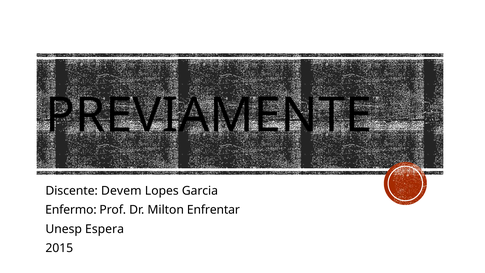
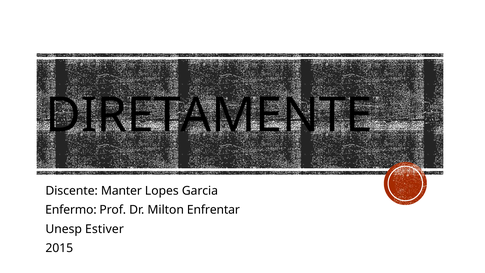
PREVIAMENTE: PREVIAMENTE -> DIRETAMENTE (209, 115)
Devem: Devem -> Manter (121, 191)
Espera: Espera -> Estiver (104, 229)
